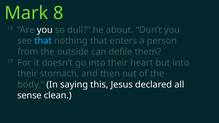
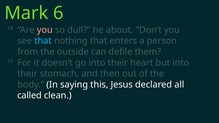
8: 8 -> 6 (58, 13)
you colour: white -> pink (45, 30)
sense: sense -> called (29, 96)
